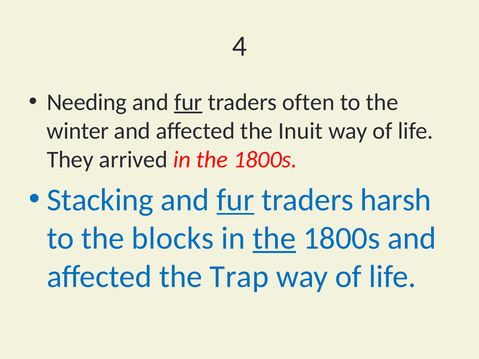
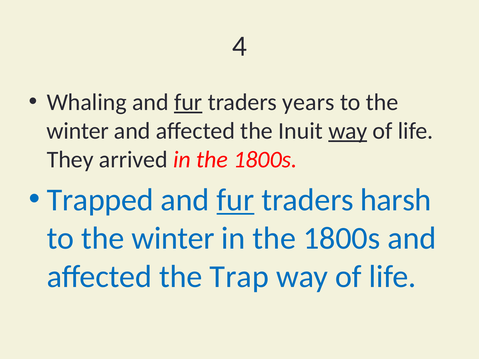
Needing: Needing -> Whaling (87, 102)
often: often -> years (308, 102)
way underline: none -> present (348, 131)
Stacking: Stacking -> Trapped (100, 200)
blocks: blocks -> winter (173, 239)
the underline: present -> none (274, 239)
